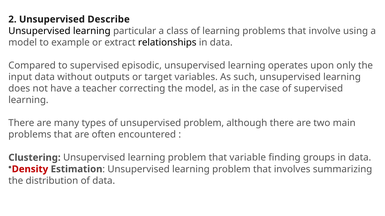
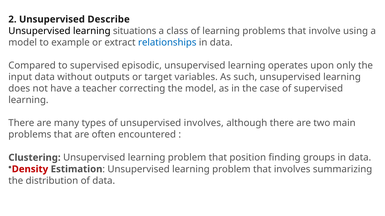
particular: particular -> situations (135, 31)
relationships colour: black -> blue (167, 42)
unsupervised problem: problem -> involves (204, 123)
variable: variable -> position (248, 158)
